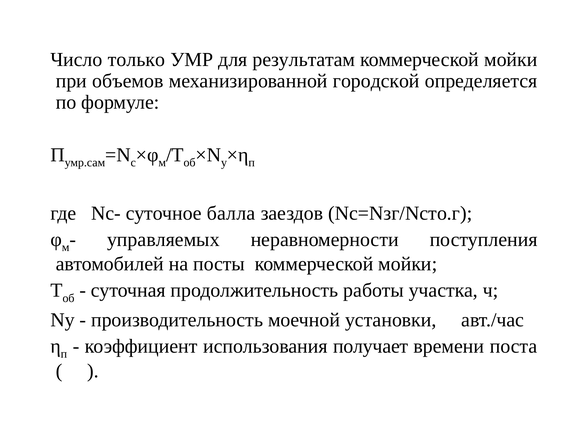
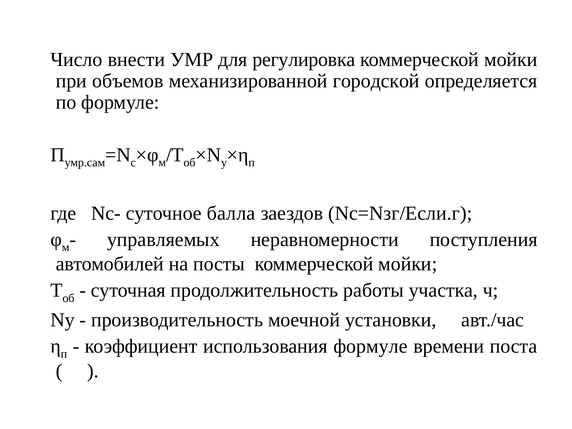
только: только -> внести (136, 59)
результатам: результатам -> регулировка (304, 59)
Nc=Nзг/Ncтo.г: Nc=Nзг/Ncтo.г -> Nc=Nзг/Если.г (400, 213)
использования получает: получает -> формуле (371, 346)
